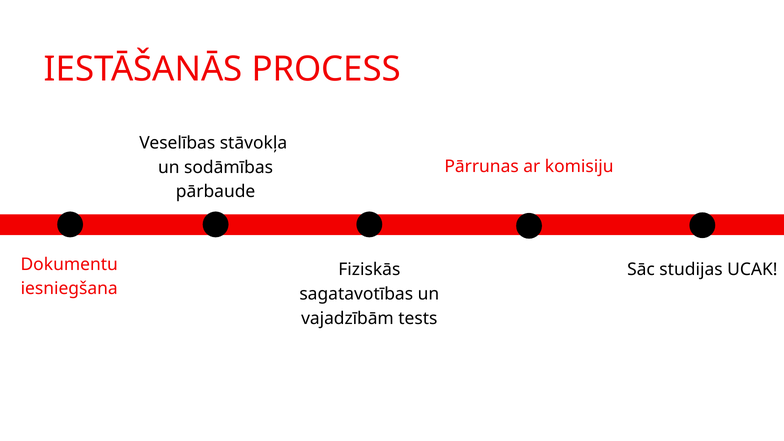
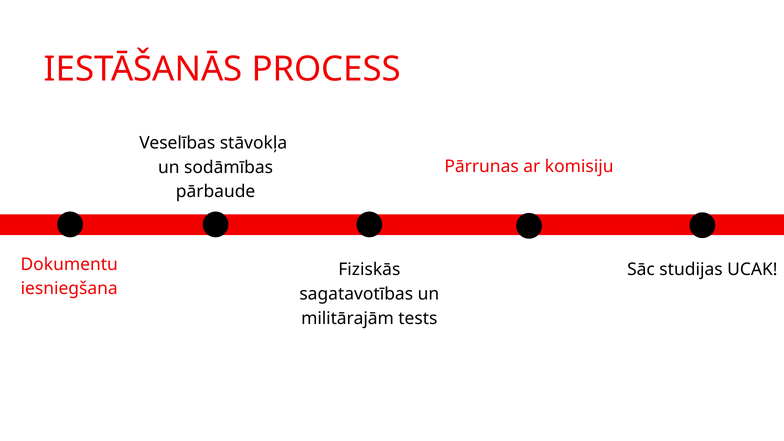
vajadzībām: vajadzībām -> militārajām (347, 318)
